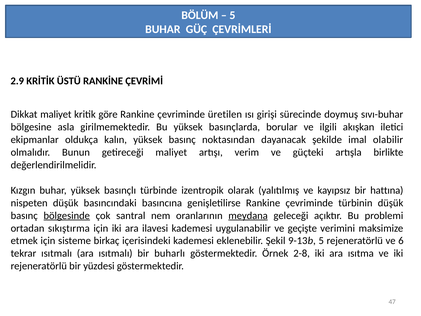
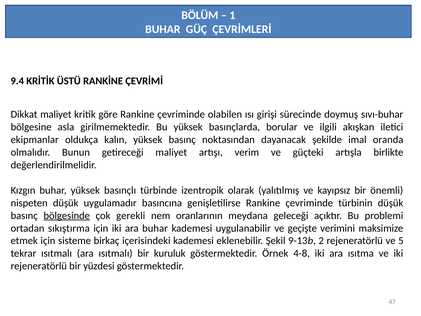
5: 5 -> 1 (232, 15)
2.9: 2.9 -> 9.4 (17, 81)
üretilen: üretilen -> olabilen (225, 114)
olabilir: olabilir -> oranda (388, 140)
hattına: hattına -> önemli (387, 190)
basıncındaki: basıncındaki -> uygulamadır (110, 203)
santral: santral -> gerekli (131, 215)
meydana underline: present -> none (248, 215)
ara ilavesi: ilavesi -> buhar (155, 228)
9-13b 5: 5 -> 2 (321, 241)
6: 6 -> 5 (401, 241)
buharlı: buharlı -> kuruluk (170, 253)
2-8: 2-8 -> 4-8 (302, 253)
